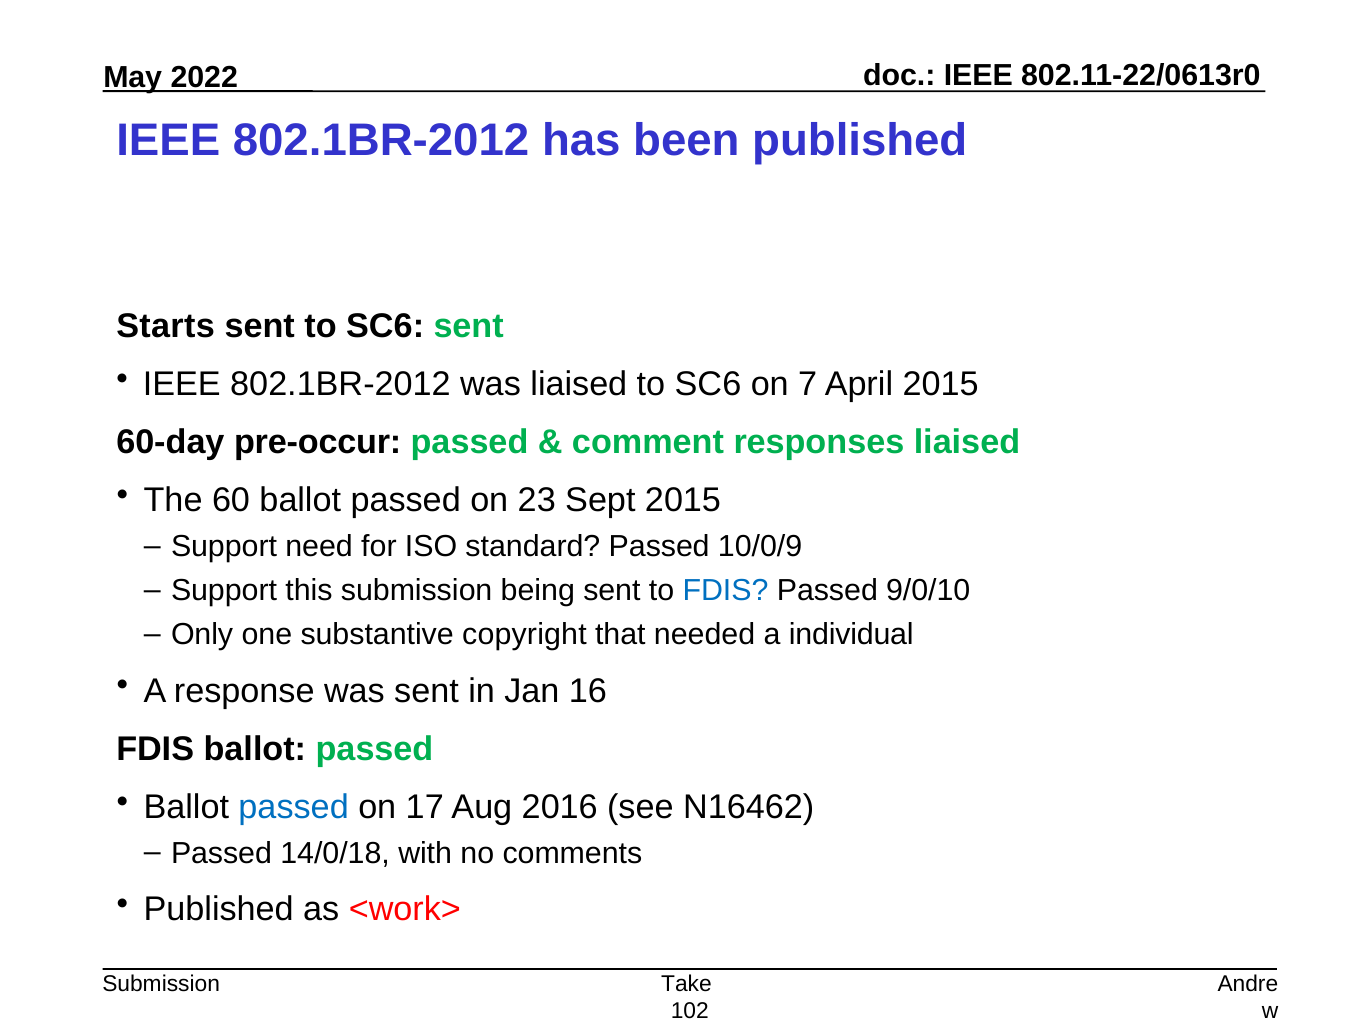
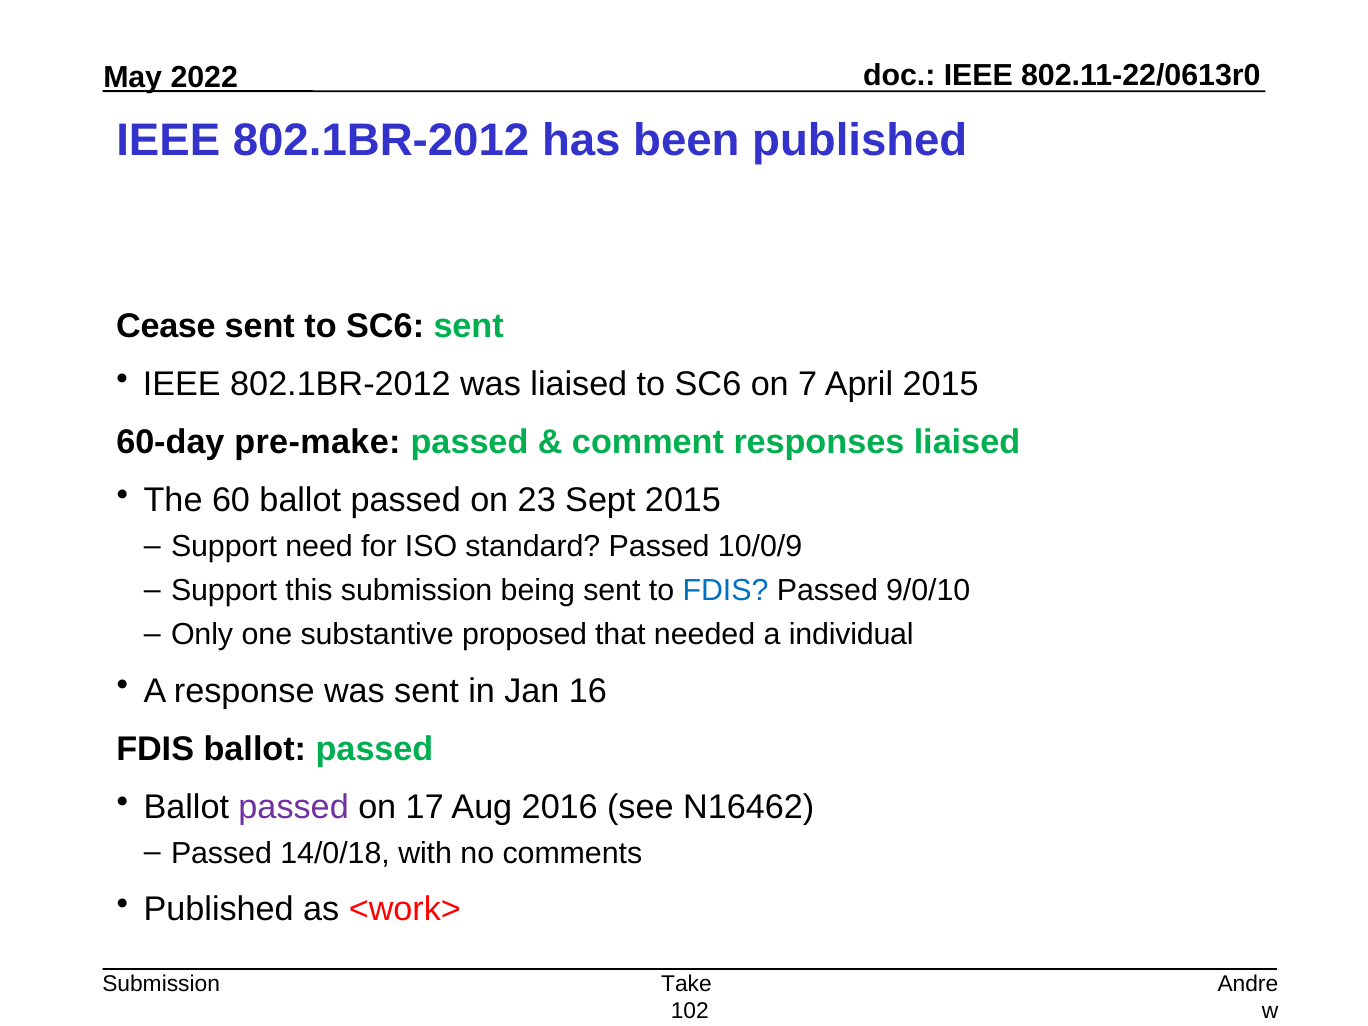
Starts: Starts -> Cease (166, 326)
pre-occur: pre-occur -> pre-make (317, 443)
copyright: copyright -> proposed (525, 635)
passed colour: blue -> purple (294, 807)
